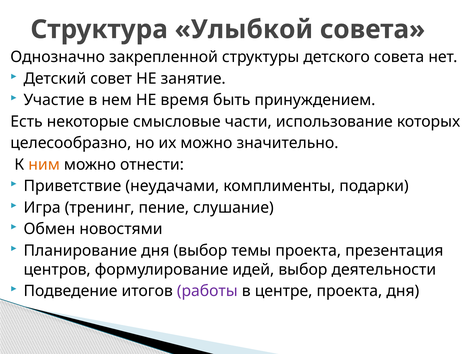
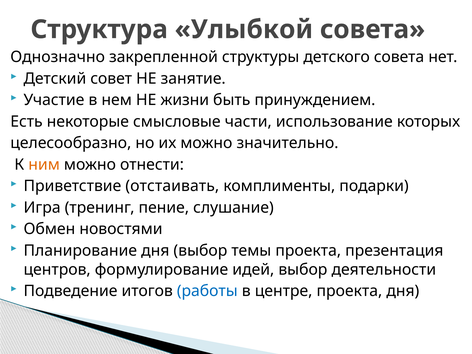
время: время -> жизни (185, 100)
неудачами: неудачами -> отстаивать (172, 186)
работы colour: purple -> blue (207, 291)
